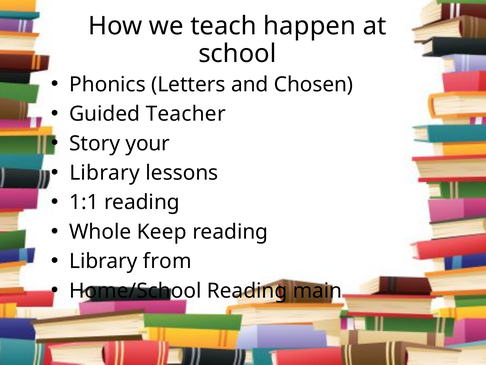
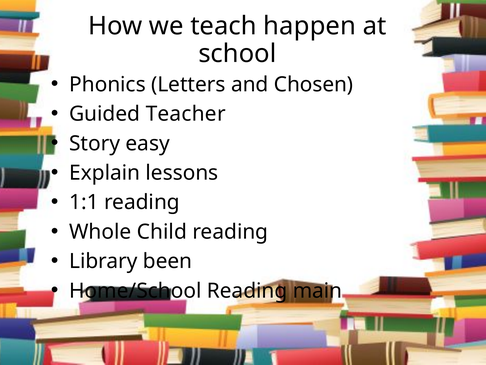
your: your -> easy (148, 143)
Library: Library -> Explain (105, 173)
Keep: Keep -> Child (162, 232)
from: from -> been (167, 261)
